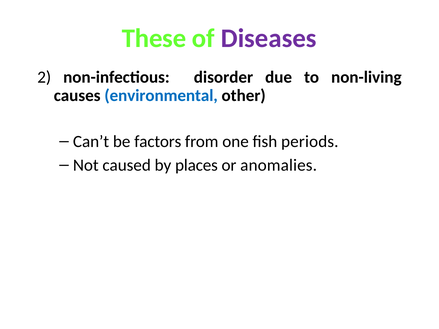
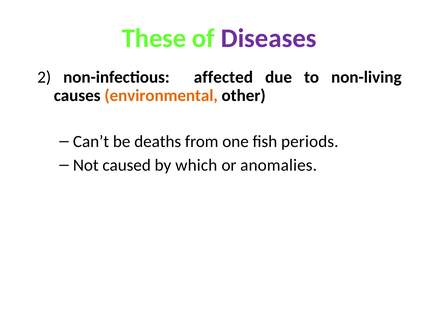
disorder: disorder -> affected (223, 77)
environmental colour: blue -> orange (161, 96)
factors: factors -> deaths (158, 141)
places: places -> which (196, 165)
